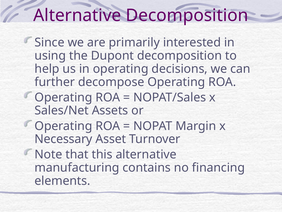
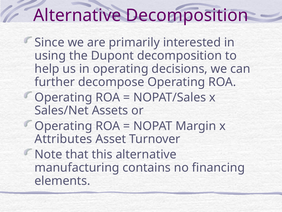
Necessary: Necessary -> Attributes (63, 139)
